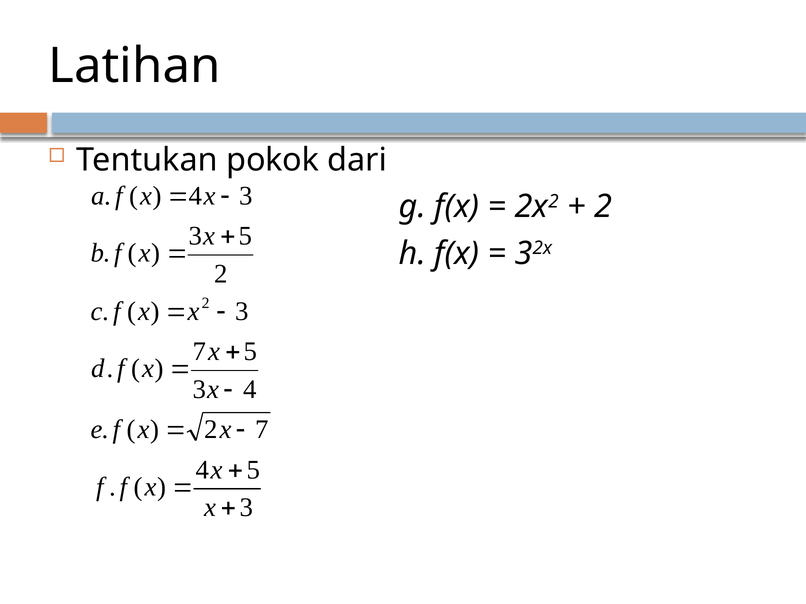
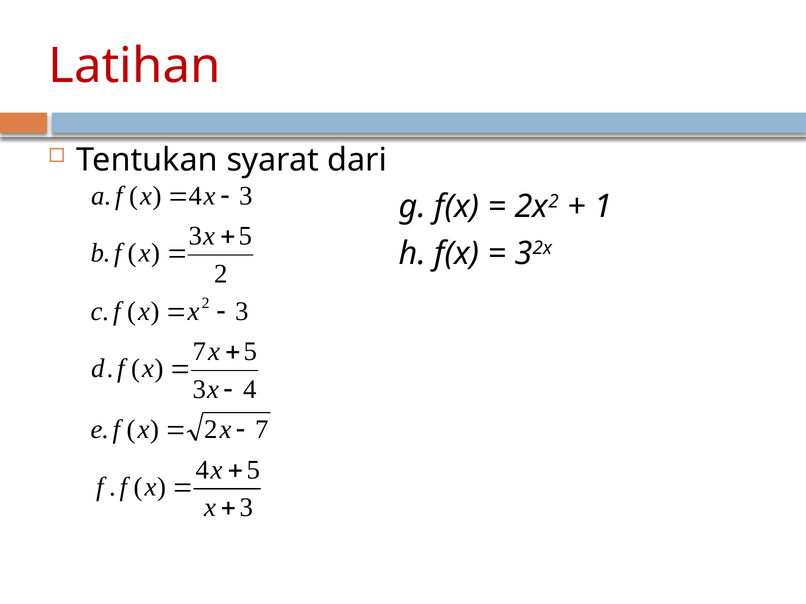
Latihan colour: black -> red (134, 66)
pokok: pokok -> syarat (273, 160)
2: 2 -> 1 (603, 207)
